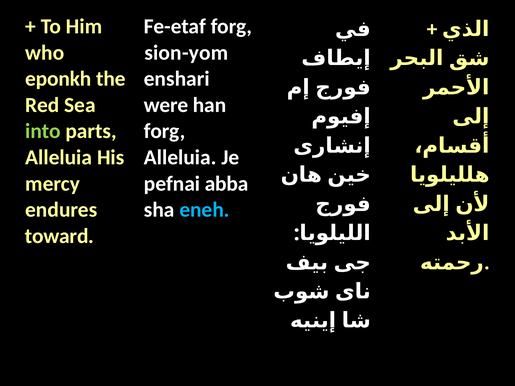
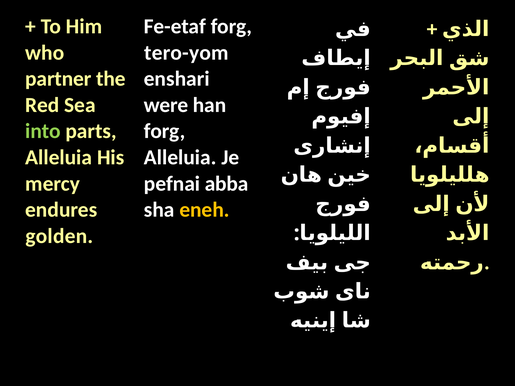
sion-yom: sion-yom -> tero-yom (186, 53)
eponkh: eponkh -> partner (58, 79)
eneh colour: light blue -> yellow (205, 210)
toward: toward -> golden (59, 236)
